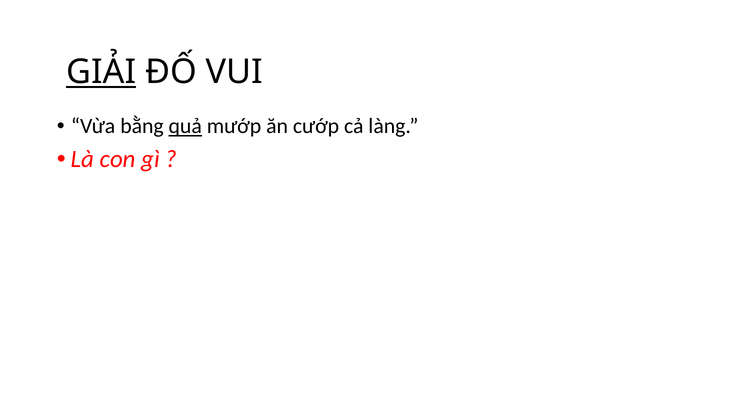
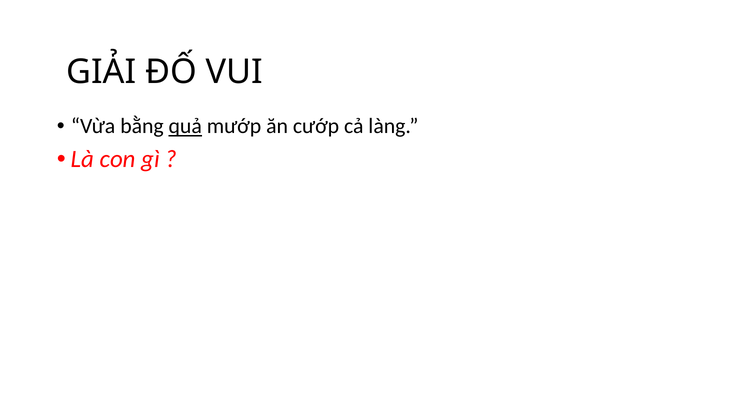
GIẢI underline: present -> none (101, 72)
